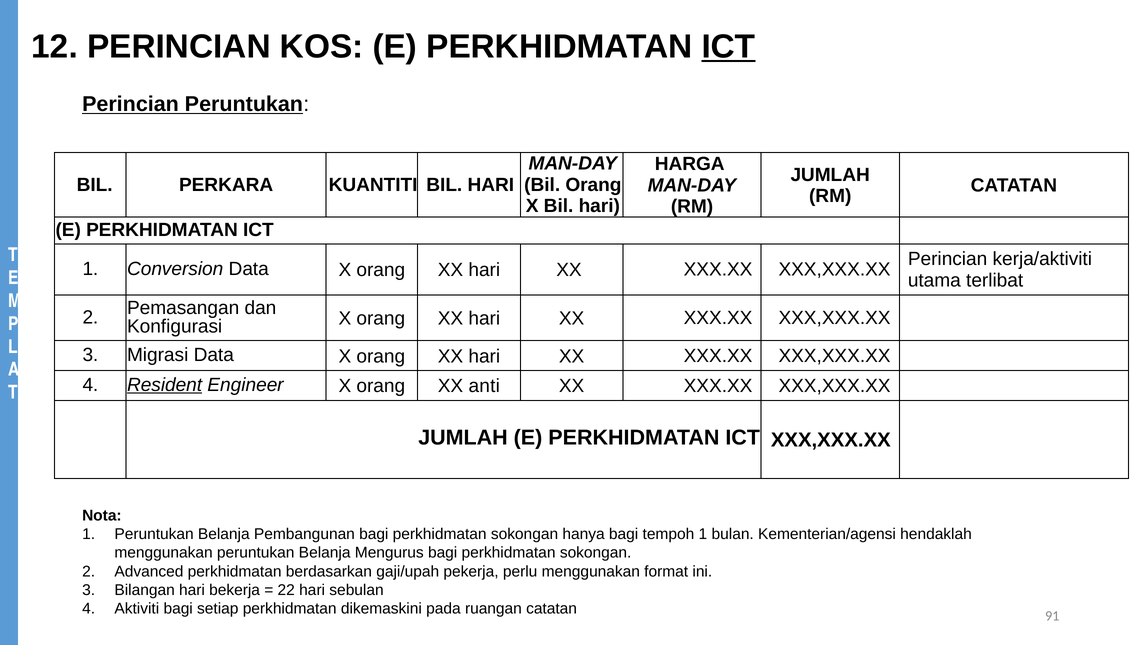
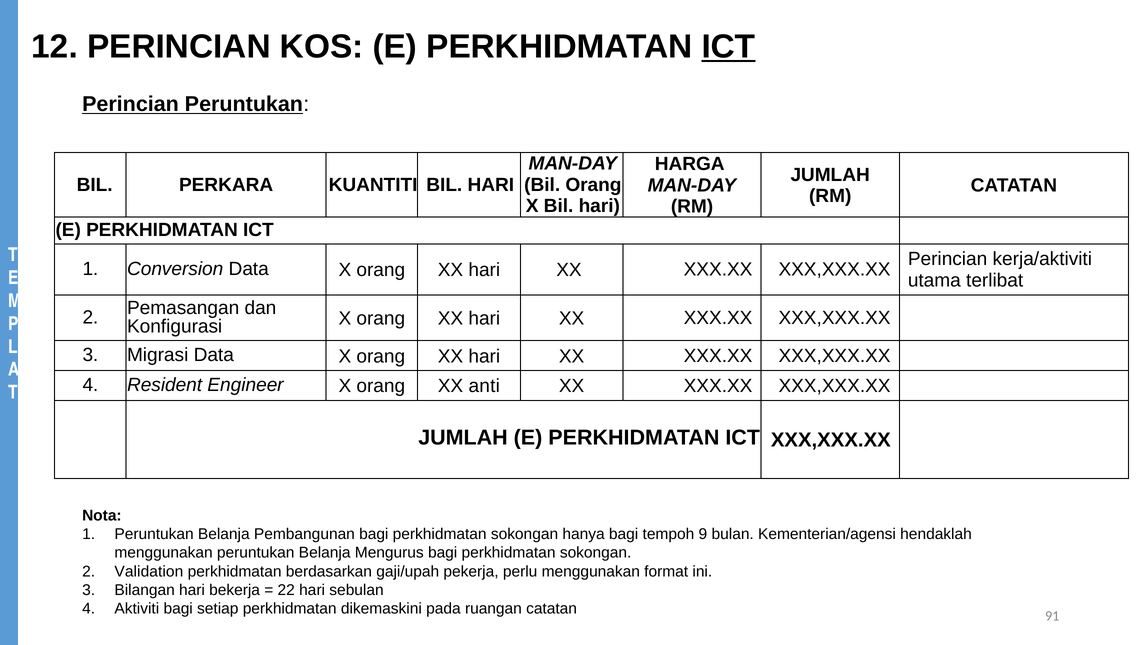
Resident underline: present -> none (165, 385)
tempoh 1: 1 -> 9 (703, 534)
Advanced: Advanced -> Validation (149, 572)
